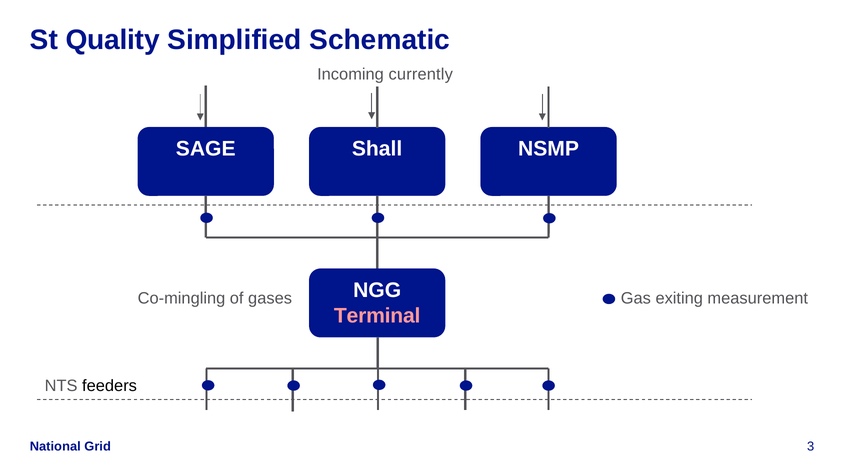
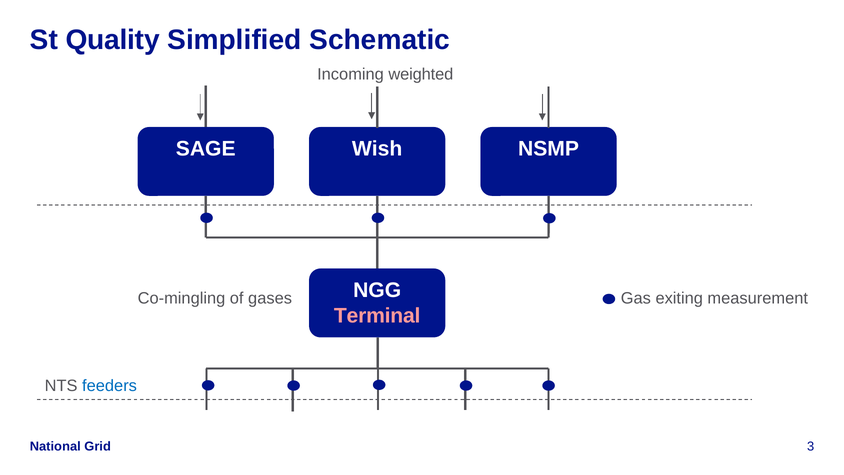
currently: currently -> weighted (421, 74)
Shall: Shall -> Wish (377, 149)
feeders colour: black -> blue (110, 386)
